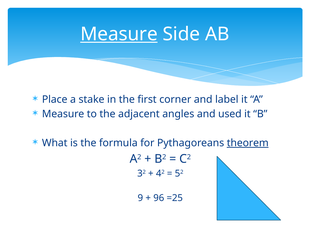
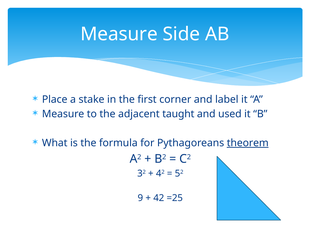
Measure underline: present -> none (119, 34)
angles: angles -> taught (178, 114)
96: 96 -> 42 (159, 198)
